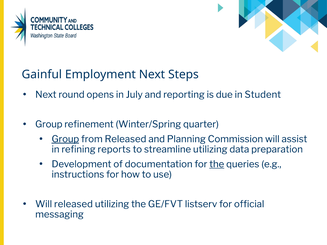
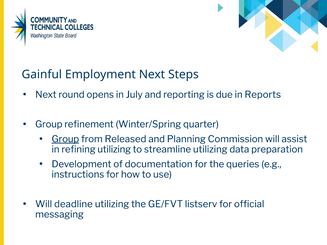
Student: Student -> Reports (263, 95)
refining reports: reports -> utilizing (114, 149)
the underline: present -> none (217, 164)
Will released: released -> deadline (73, 204)
